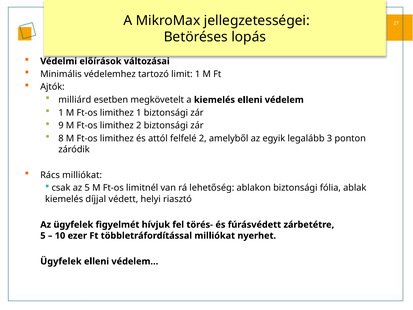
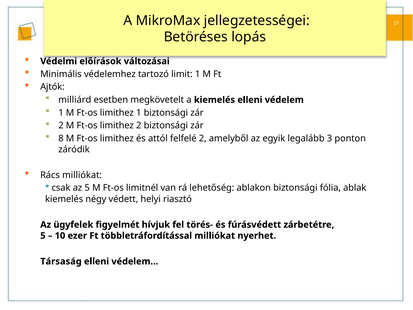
9: 9 -> 2 (61, 125)
díjjal: díjjal -> négy (96, 199)
Ügyfelek: Ügyfelek -> Társaság (61, 261)
